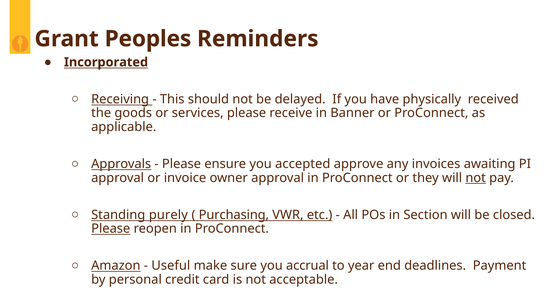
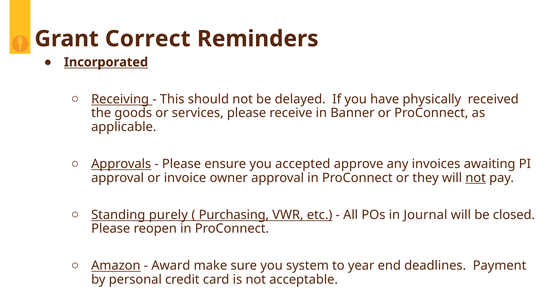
Peoples: Peoples -> Correct (148, 39)
Section: Section -> Journal (425, 214)
Please underline: present -> none (111, 228)
Useful: Useful -> Award (171, 265)
accrual: accrual -> system (307, 265)
